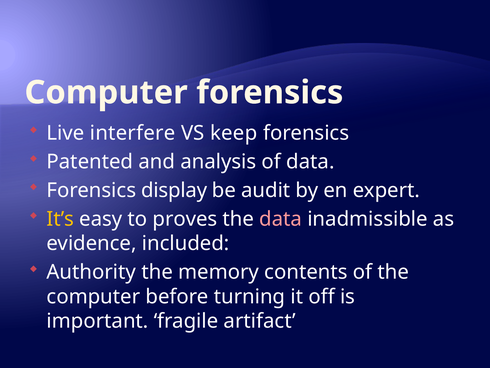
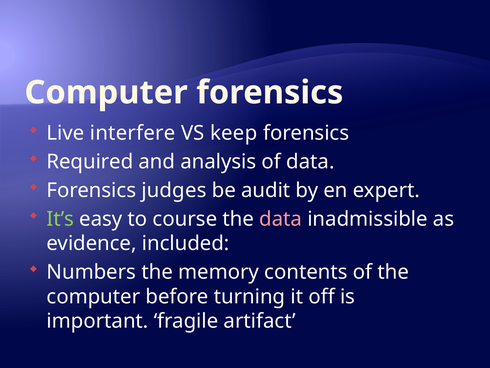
Patented: Patented -> Required (90, 161)
display: display -> judges (174, 190)
It’s colour: yellow -> light green (60, 219)
proves: proves -> course (185, 219)
Authority: Authority -> Numbers (91, 272)
